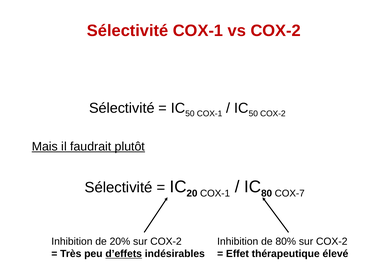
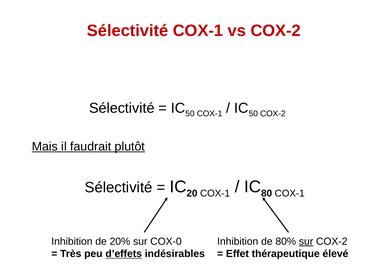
COX-7: COX-7 -> COX-1 (290, 193)
20% sur COX-2: COX-2 -> COX-0 (166, 241)
sur underline: none -> present (306, 241)
